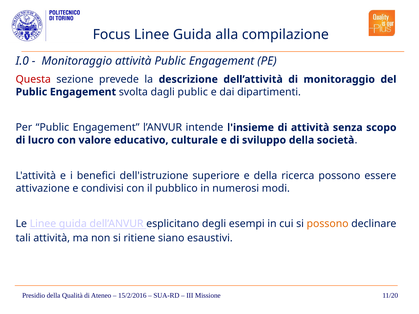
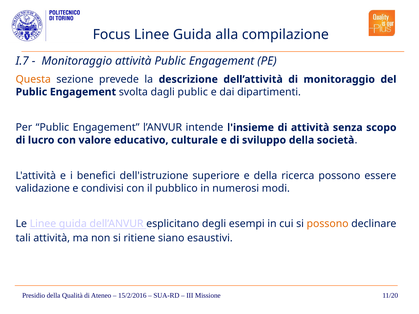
I.0: I.0 -> I.7 (22, 61)
Questa colour: red -> orange (33, 79)
attivazione: attivazione -> validazione (43, 188)
